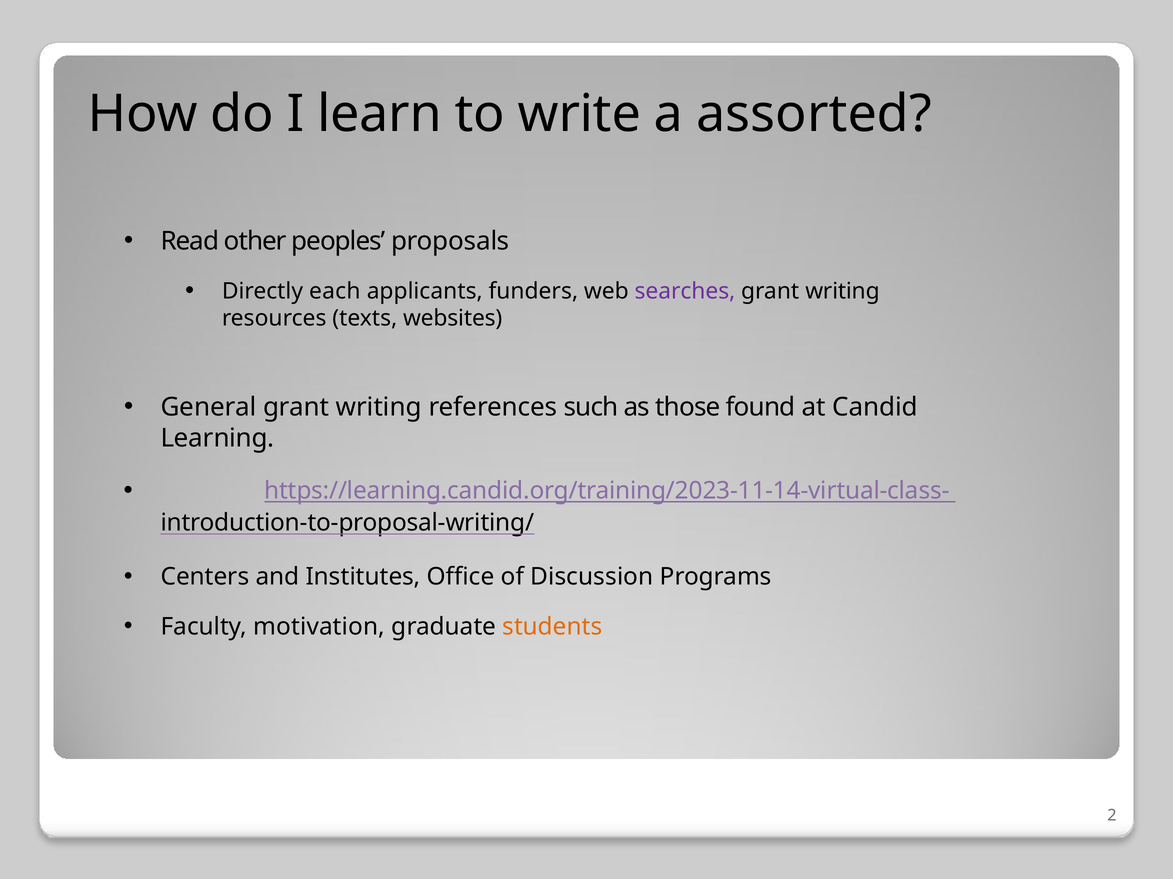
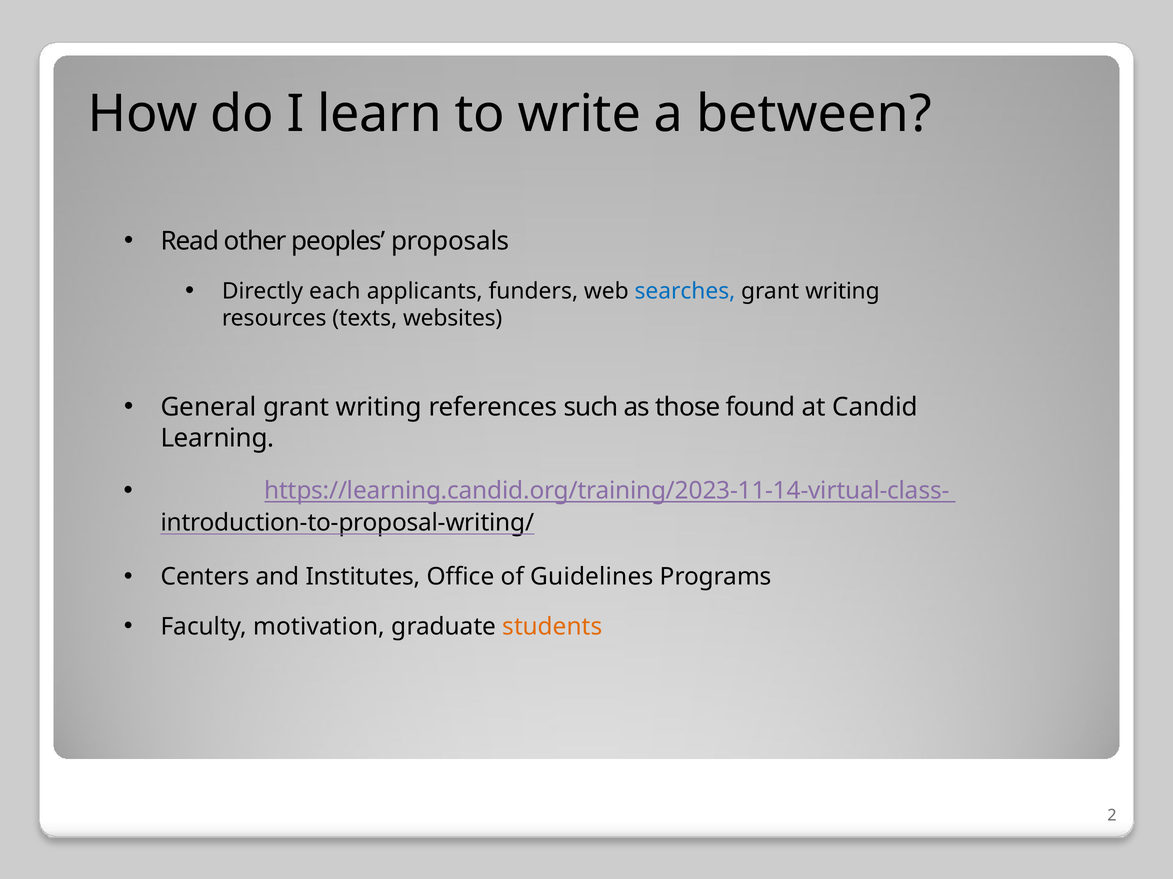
assorted: assorted -> between (814, 114)
searches colour: purple -> blue (685, 291)
Discussion: Discussion -> Guidelines (592, 577)
